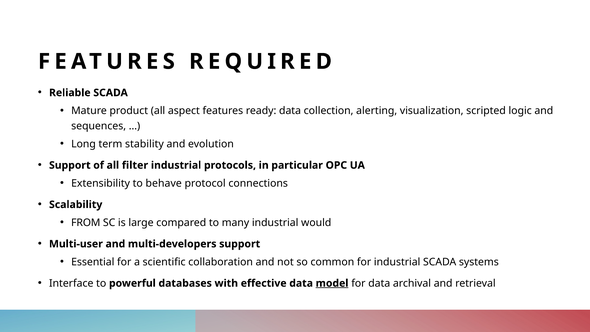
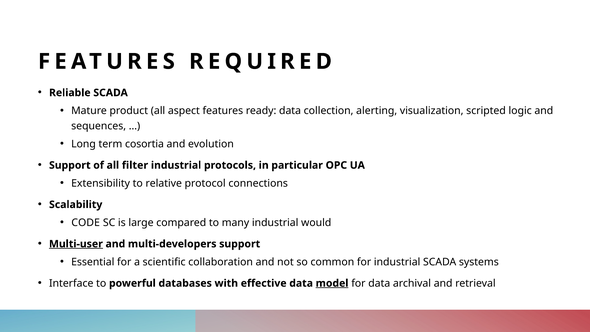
stability: stability -> cosortia (144, 144)
behave: behave -> relative (164, 183)
FROM: FROM -> CODE (86, 223)
Multi-user underline: none -> present (76, 244)
